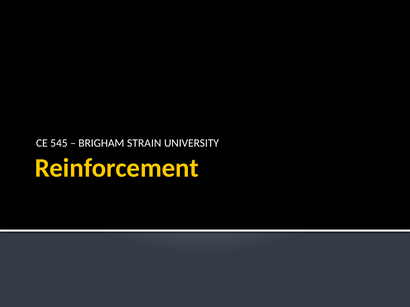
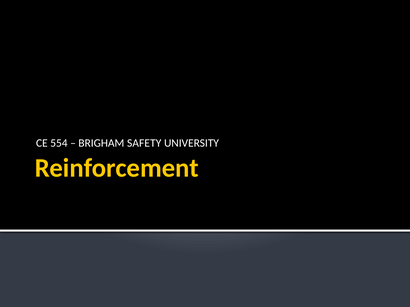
545: 545 -> 554 (59, 143)
STRAIN: STRAIN -> SAFETY (144, 143)
